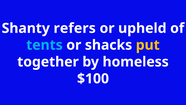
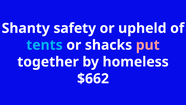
refers: refers -> safety (75, 28)
put colour: yellow -> pink (148, 45)
$100: $100 -> $662 (93, 78)
